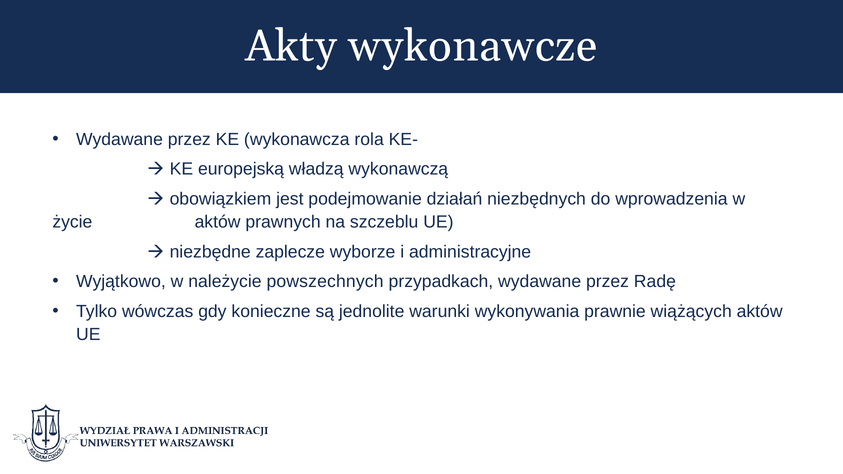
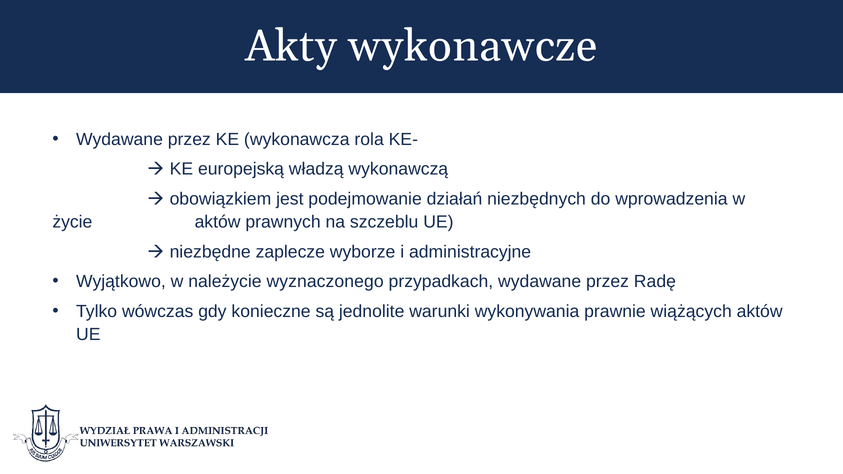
powszechnych: powszechnych -> wyznaczonego (325, 282)
